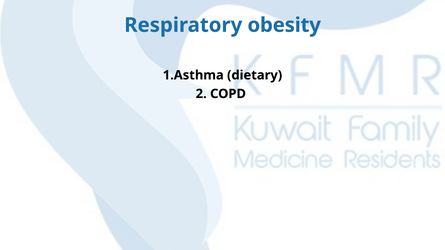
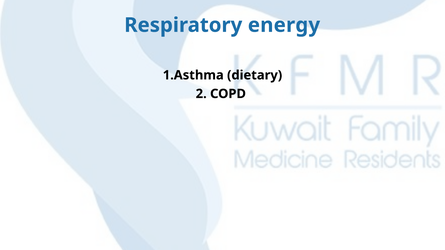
obesity: obesity -> energy (284, 25)
